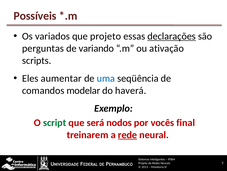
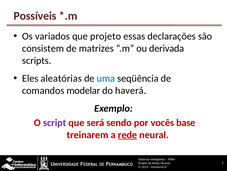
declarações underline: present -> none (172, 36)
perguntas: perguntas -> consistem (43, 48)
variando: variando -> matrizes (96, 48)
ativação: ativação -> derivada (167, 48)
aumentar: aumentar -> aleatórias (61, 78)
script colour: green -> purple (55, 122)
nodos: nodos -> sendo (119, 122)
final: final -> base (186, 122)
